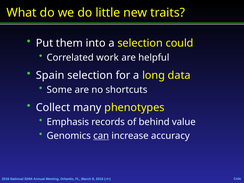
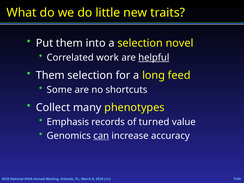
could: could -> novel (180, 43)
helpful underline: none -> present (154, 58)
Spain: Spain -> Them (50, 75)
data: data -> feed (179, 75)
behind: behind -> turned (154, 122)
